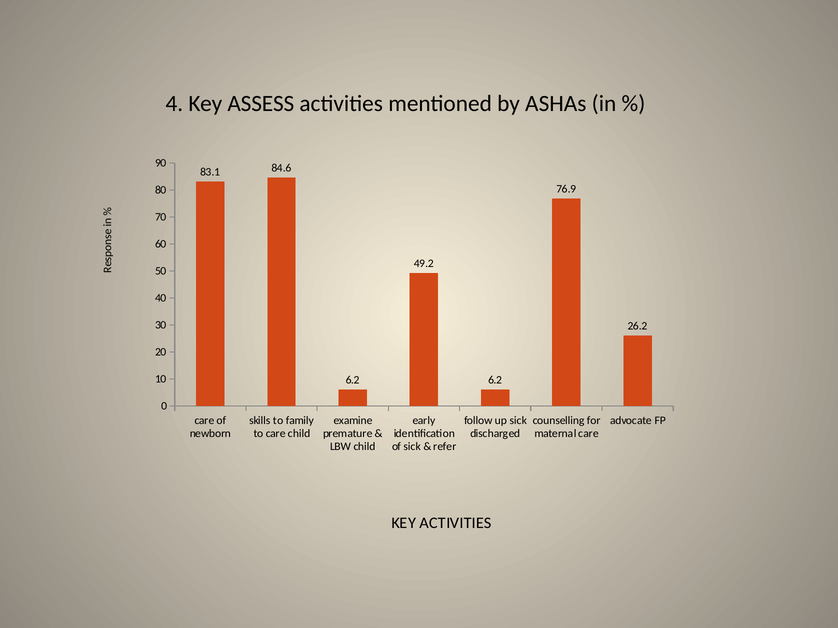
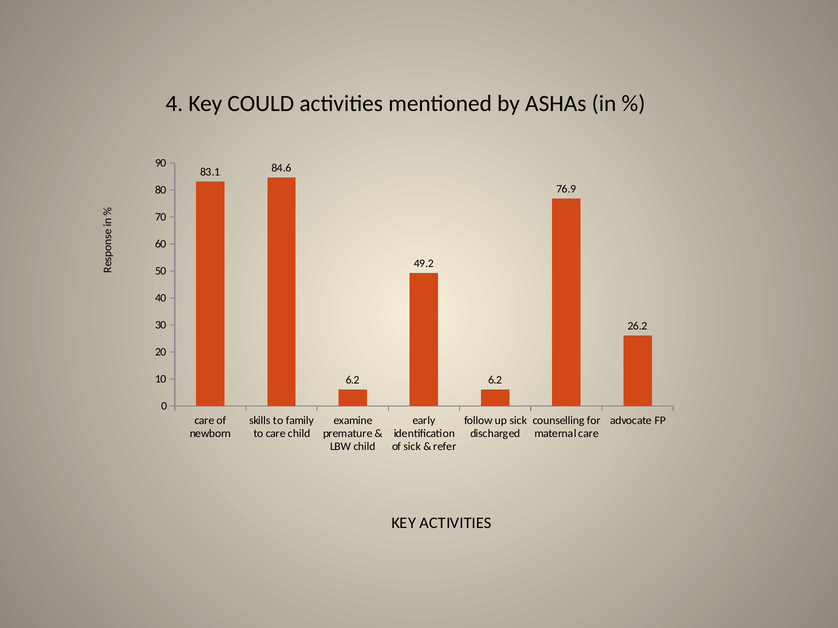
ASSESS: ASSESS -> COULD (261, 104)
